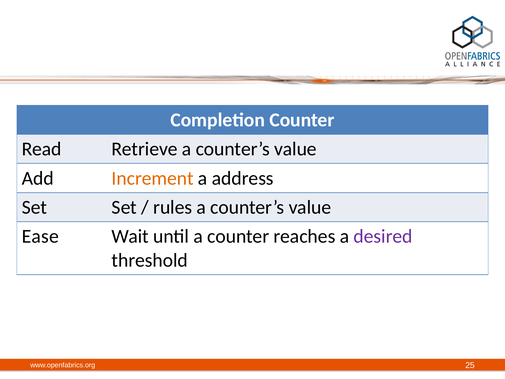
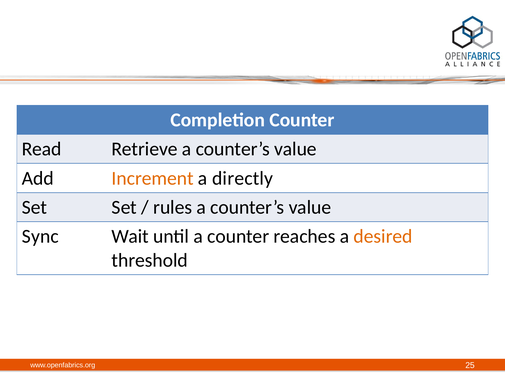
address: address -> directly (243, 178)
Ease: Ease -> Sync (40, 236)
desired colour: purple -> orange (383, 236)
